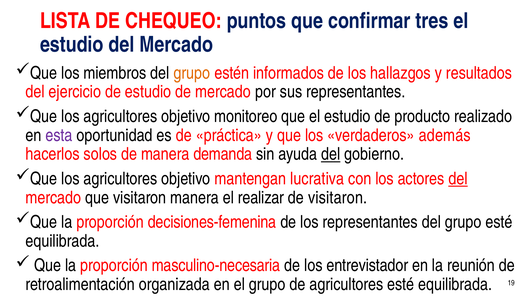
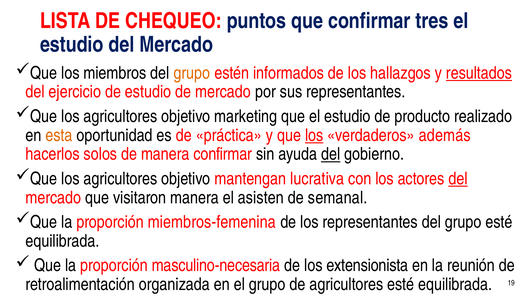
resultados underline: none -> present (479, 73)
monitoreo: monitoreo -> marketing (246, 116)
esta colour: purple -> orange (59, 135)
los underline: none -> present (314, 135)
manera demanda: demanda -> confirmar (223, 154)
realizar: realizar -> asisten (261, 197)
de visitaron: visitaron -> semanal (338, 197)
decisiones-femenina: decisiones-femenina -> miembros-femenina (212, 222)
entrevistador: entrevistador -> extensionista (367, 265)
